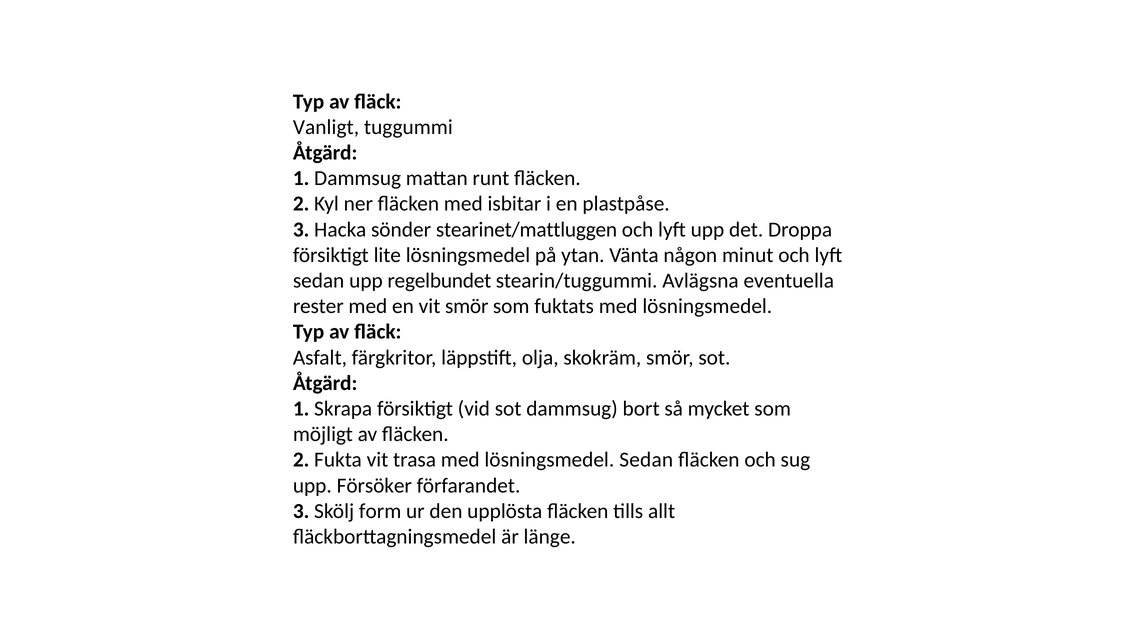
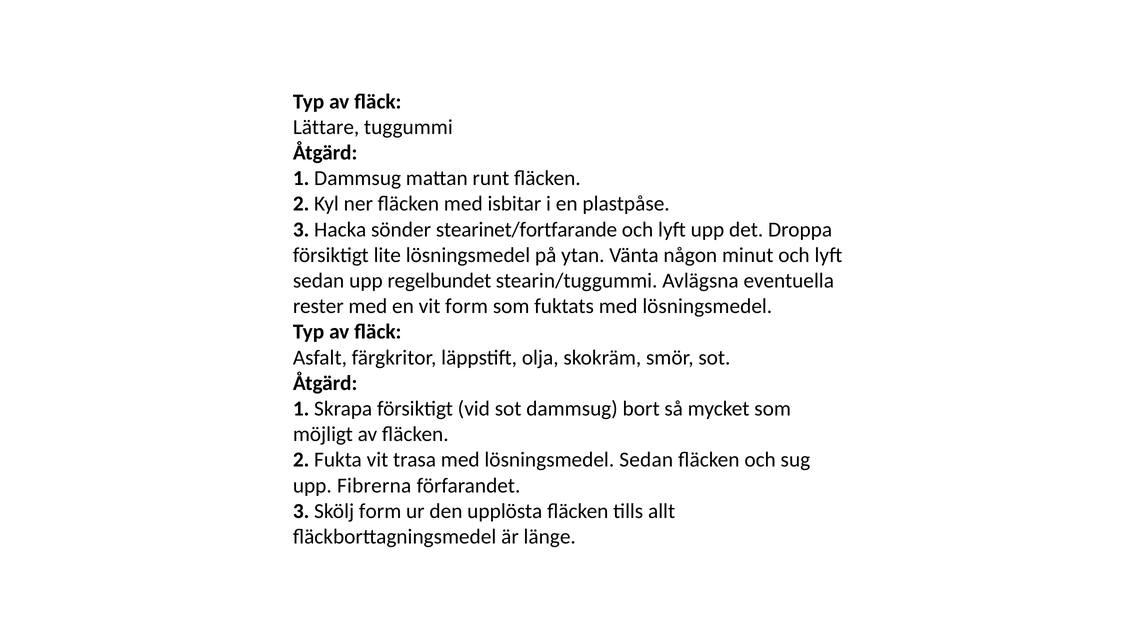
Vanligt: Vanligt -> Lättare (326, 127)
stearinet/mattluggen: stearinet/mattluggen -> stearinet/fortfarande (527, 230)
vit smör: smör -> form (467, 306)
Försöker: Försöker -> Fibrerna (374, 486)
